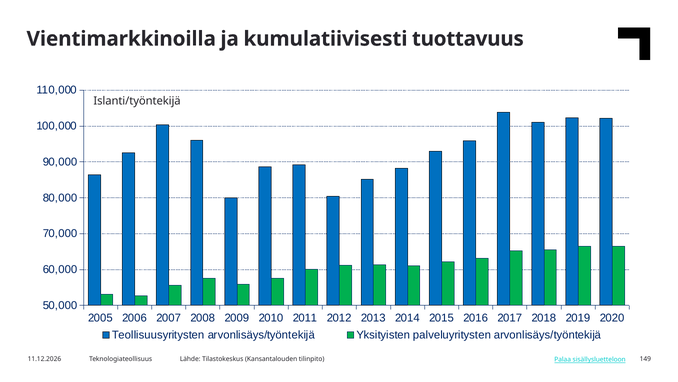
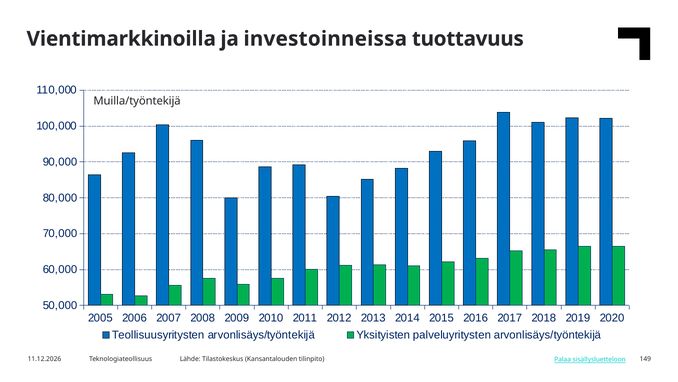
kumulatiivisesti: kumulatiivisesti -> investoinneissa (325, 39)
Islanti/työntekijä: Islanti/työntekijä -> Muilla/työntekijä (137, 101)
